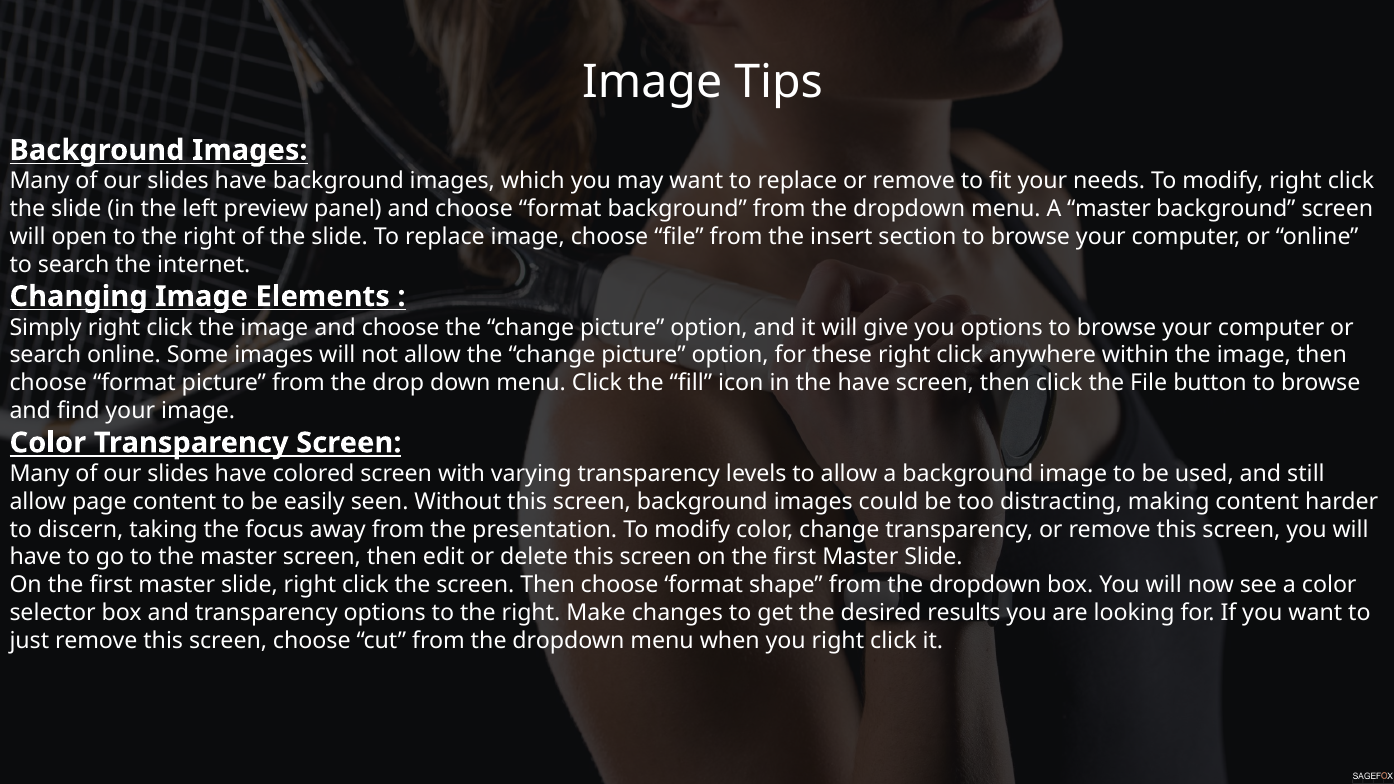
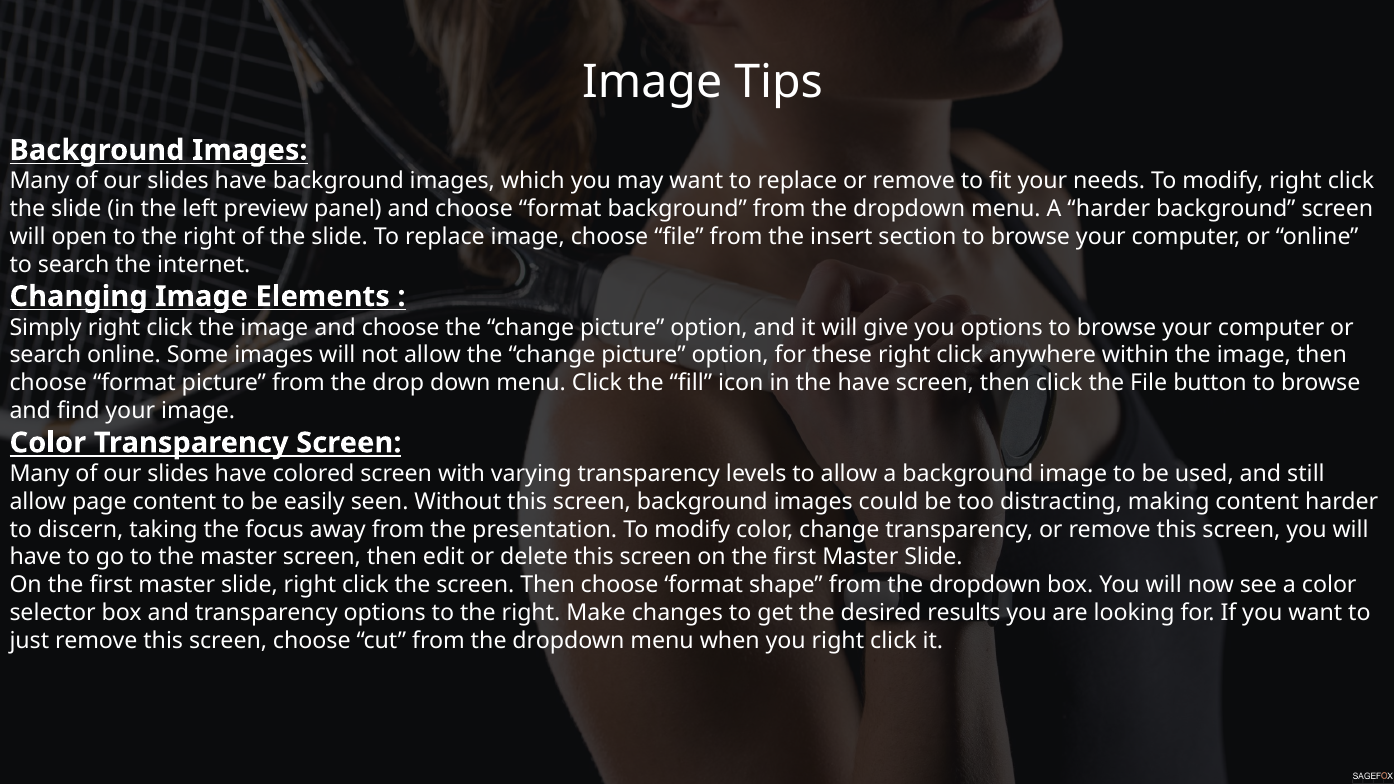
A master: master -> harder (1109, 209)
